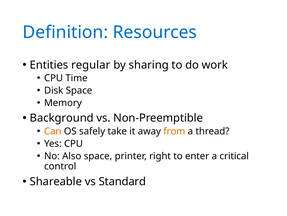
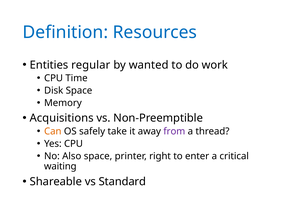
sharing: sharing -> wanted (149, 65)
Background: Background -> Acquisitions (62, 118)
from colour: orange -> purple (174, 131)
control: control -> waiting (60, 166)
